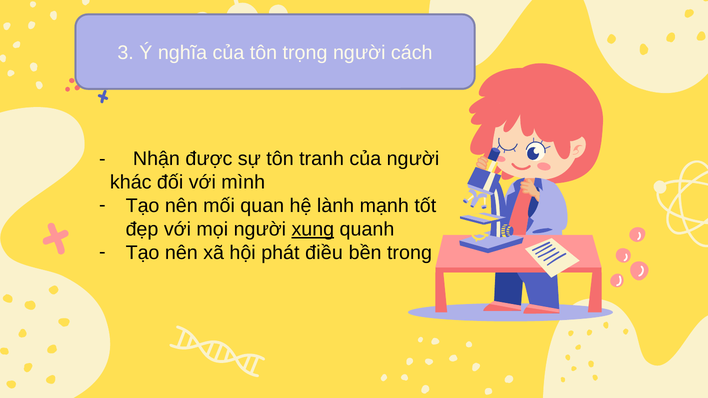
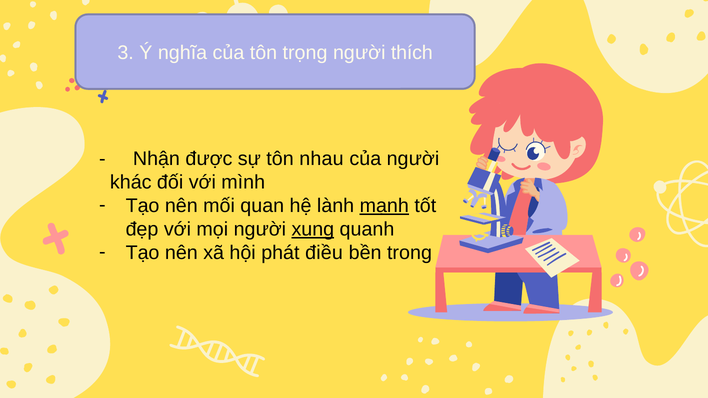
cách: cách -> thích (412, 53)
tranh: tranh -> nhau (321, 159)
mạnh underline: none -> present (384, 206)
